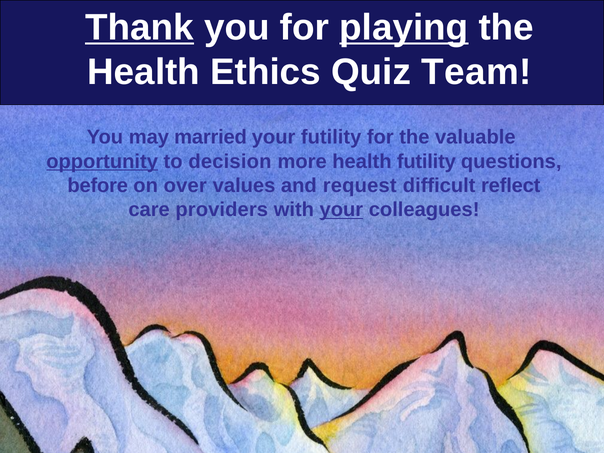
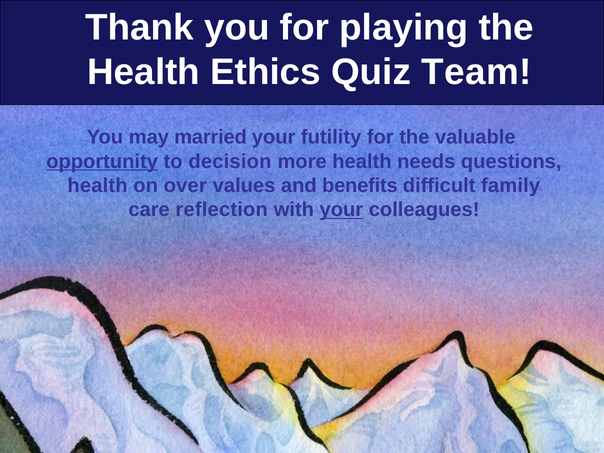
Thank underline: present -> none (140, 28)
playing underline: present -> none (404, 28)
health futility: futility -> needs (426, 161)
before: before -> health (98, 186)
request: request -> benefits (360, 186)
reflect: reflect -> family (511, 186)
providers: providers -> reflection (222, 210)
